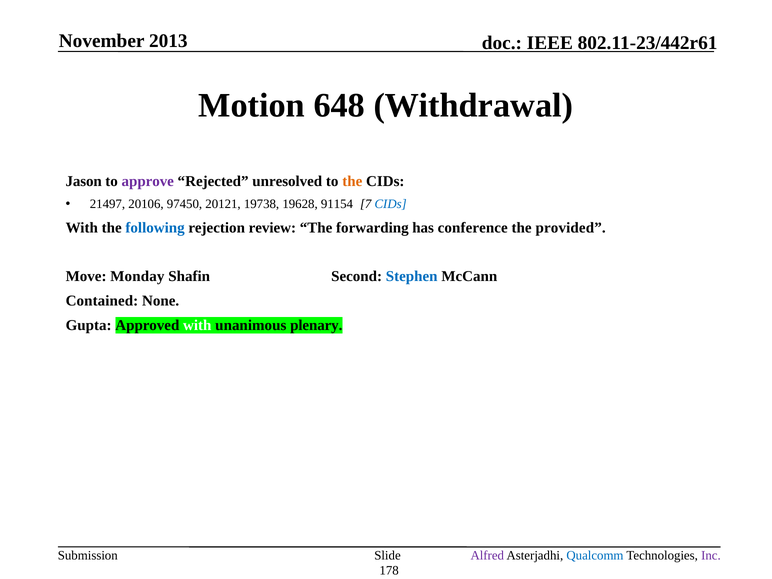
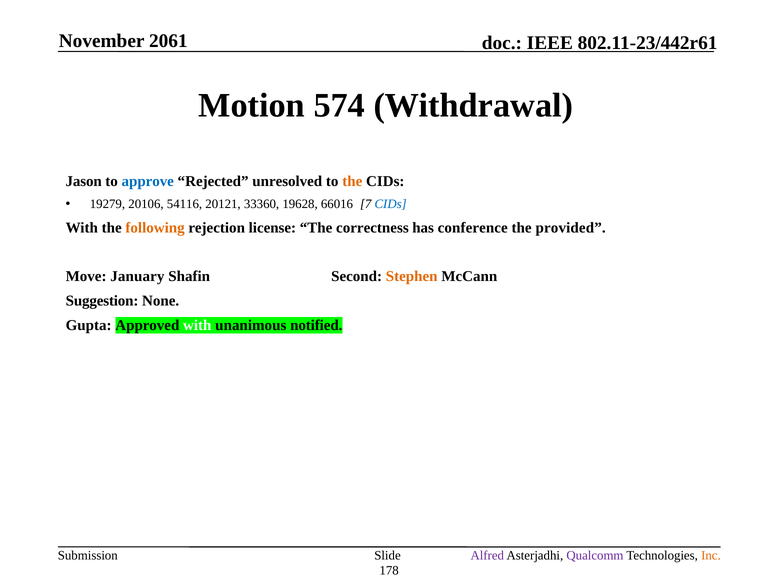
2013: 2013 -> 2061 (168, 41)
648: 648 -> 574 (339, 105)
approve colour: purple -> blue (148, 181)
21497: 21497 -> 19279 (107, 204)
97450: 97450 -> 54116 (185, 204)
19738: 19738 -> 33360 (262, 204)
91154: 91154 -> 66016 (337, 204)
following colour: blue -> orange (155, 228)
review: review -> license (272, 228)
forwarding: forwarding -> correctness (372, 228)
Monday: Monday -> January (137, 276)
Stephen colour: blue -> orange (412, 276)
Contained: Contained -> Suggestion (102, 301)
plenary: plenary -> notified (316, 325)
Qualcomm colour: blue -> purple (595, 555)
Inc colour: purple -> orange (711, 555)
